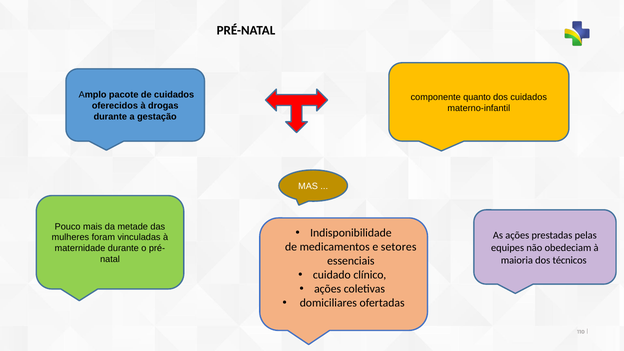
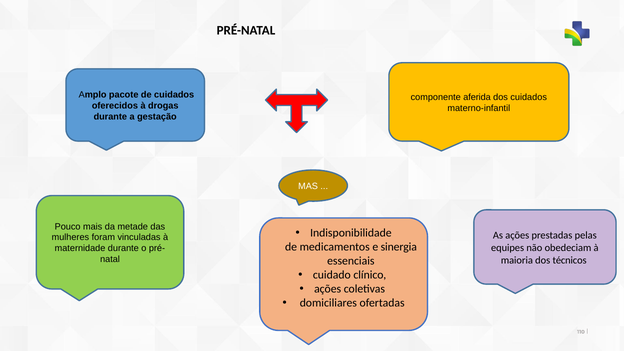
quanto: quanto -> aferida (477, 97)
setores: setores -> sinergia (399, 247)
